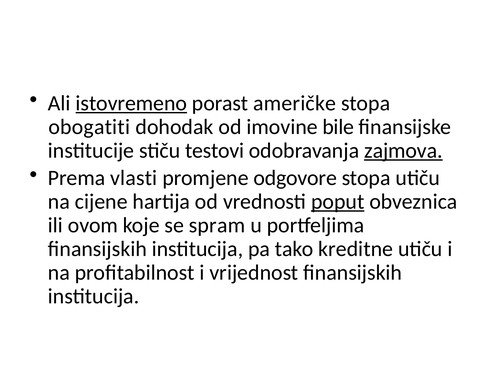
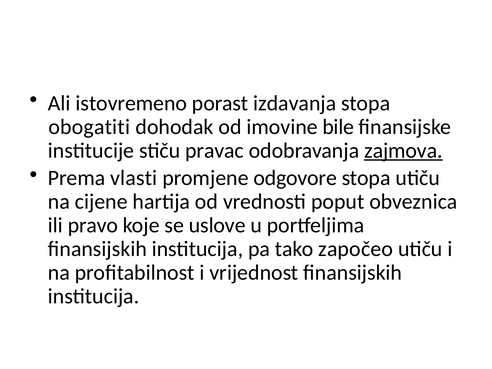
istovremeno underline: present -> none (131, 103)
američke: američke -> izdavanja (295, 103)
testovi: testovi -> pravac (215, 150)
poput underline: present -> none (338, 202)
ovom: ovom -> pravo (93, 225)
spram: spram -> uslove (217, 225)
kreditne: kreditne -> započeo (356, 249)
